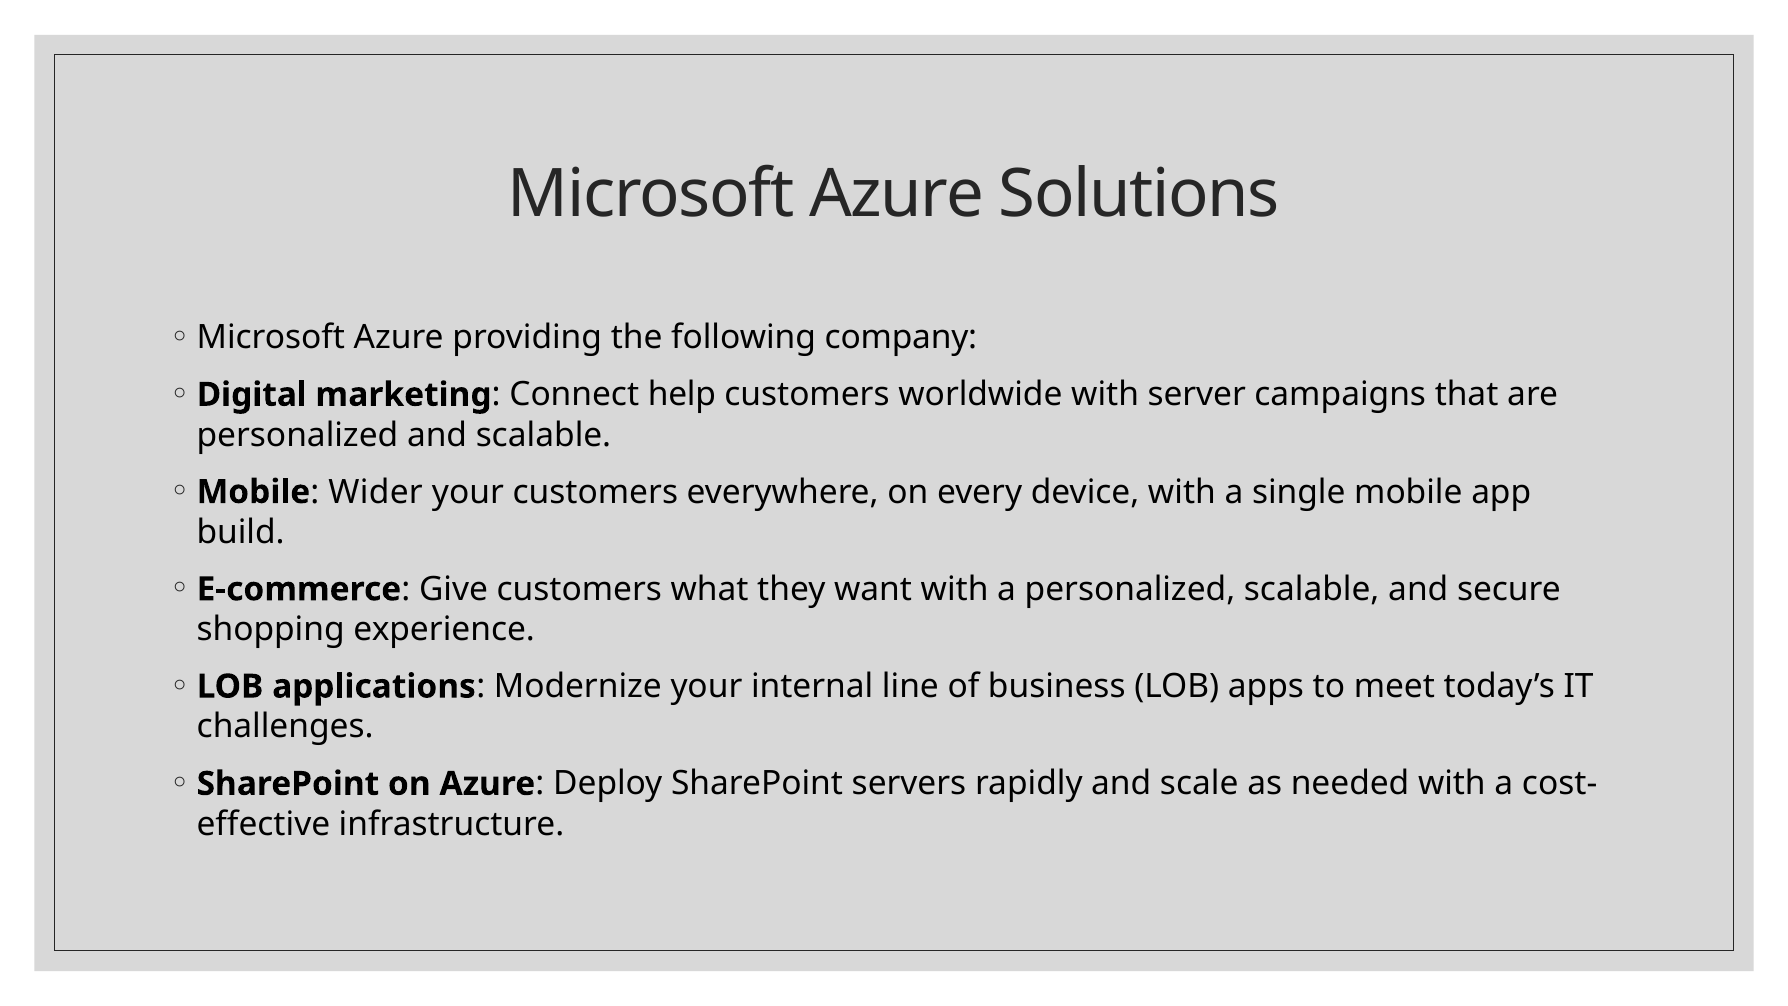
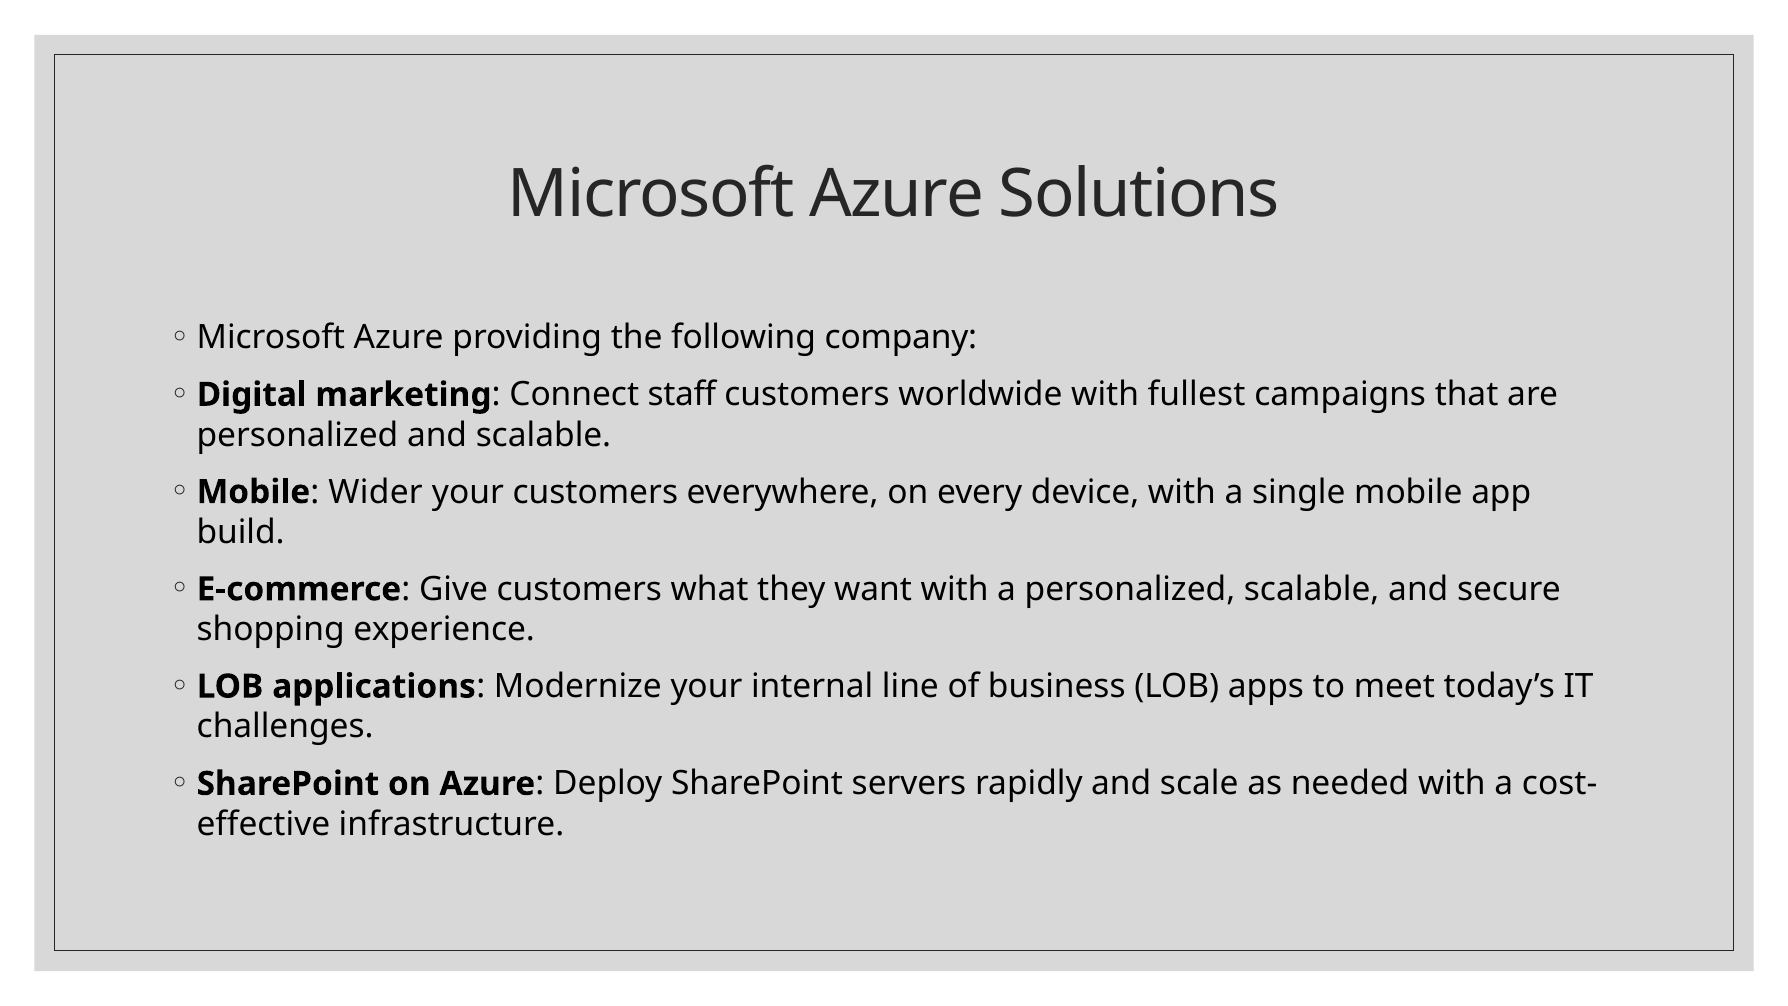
help: help -> staff (682, 395)
server: server -> fullest (1197, 395)
